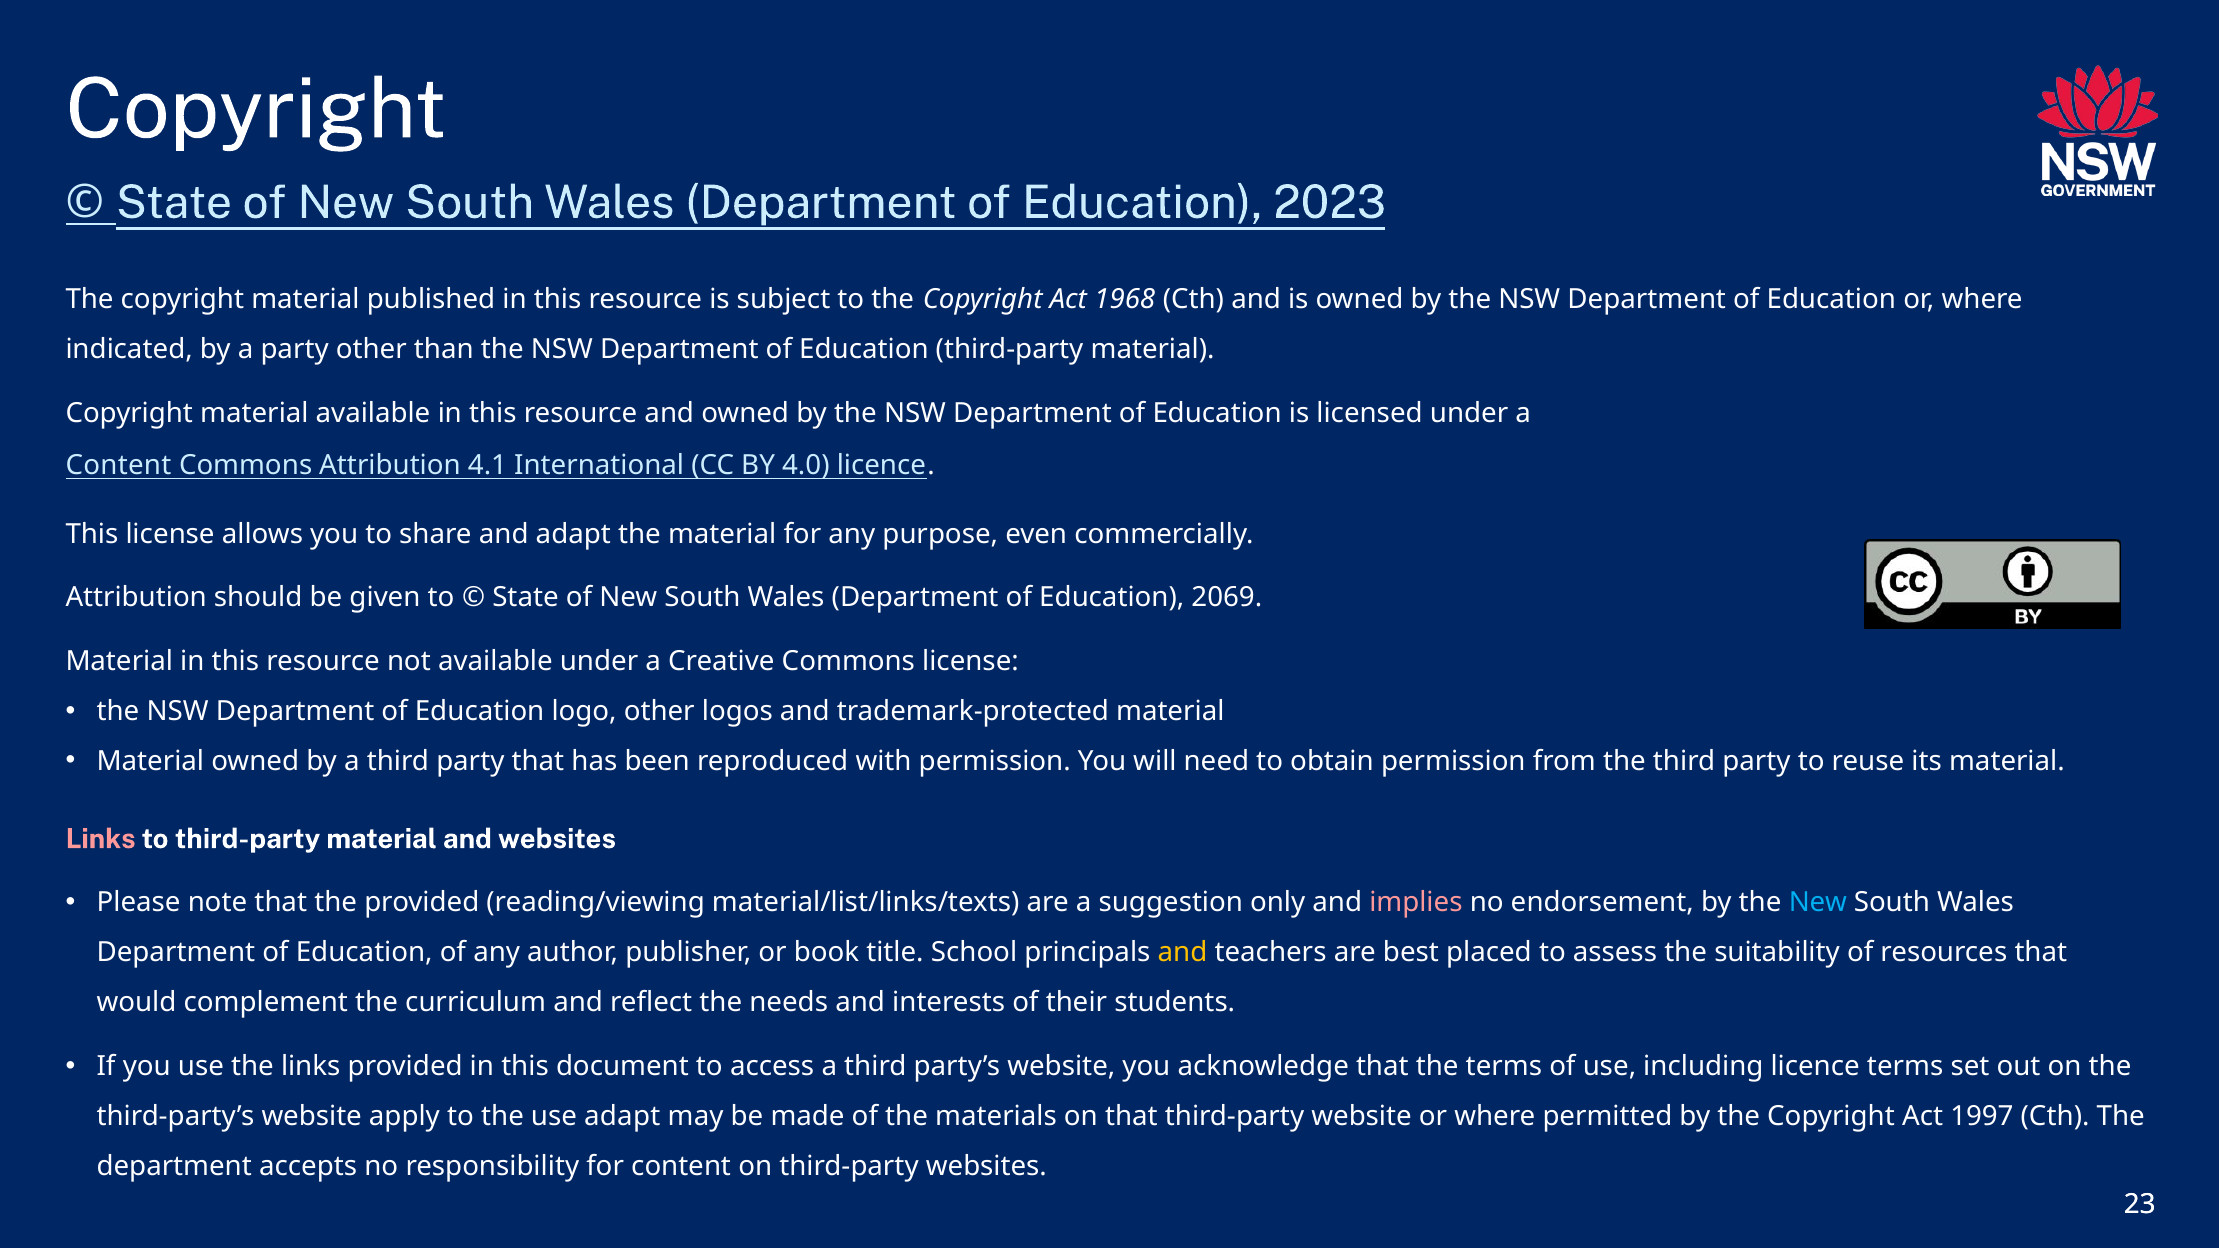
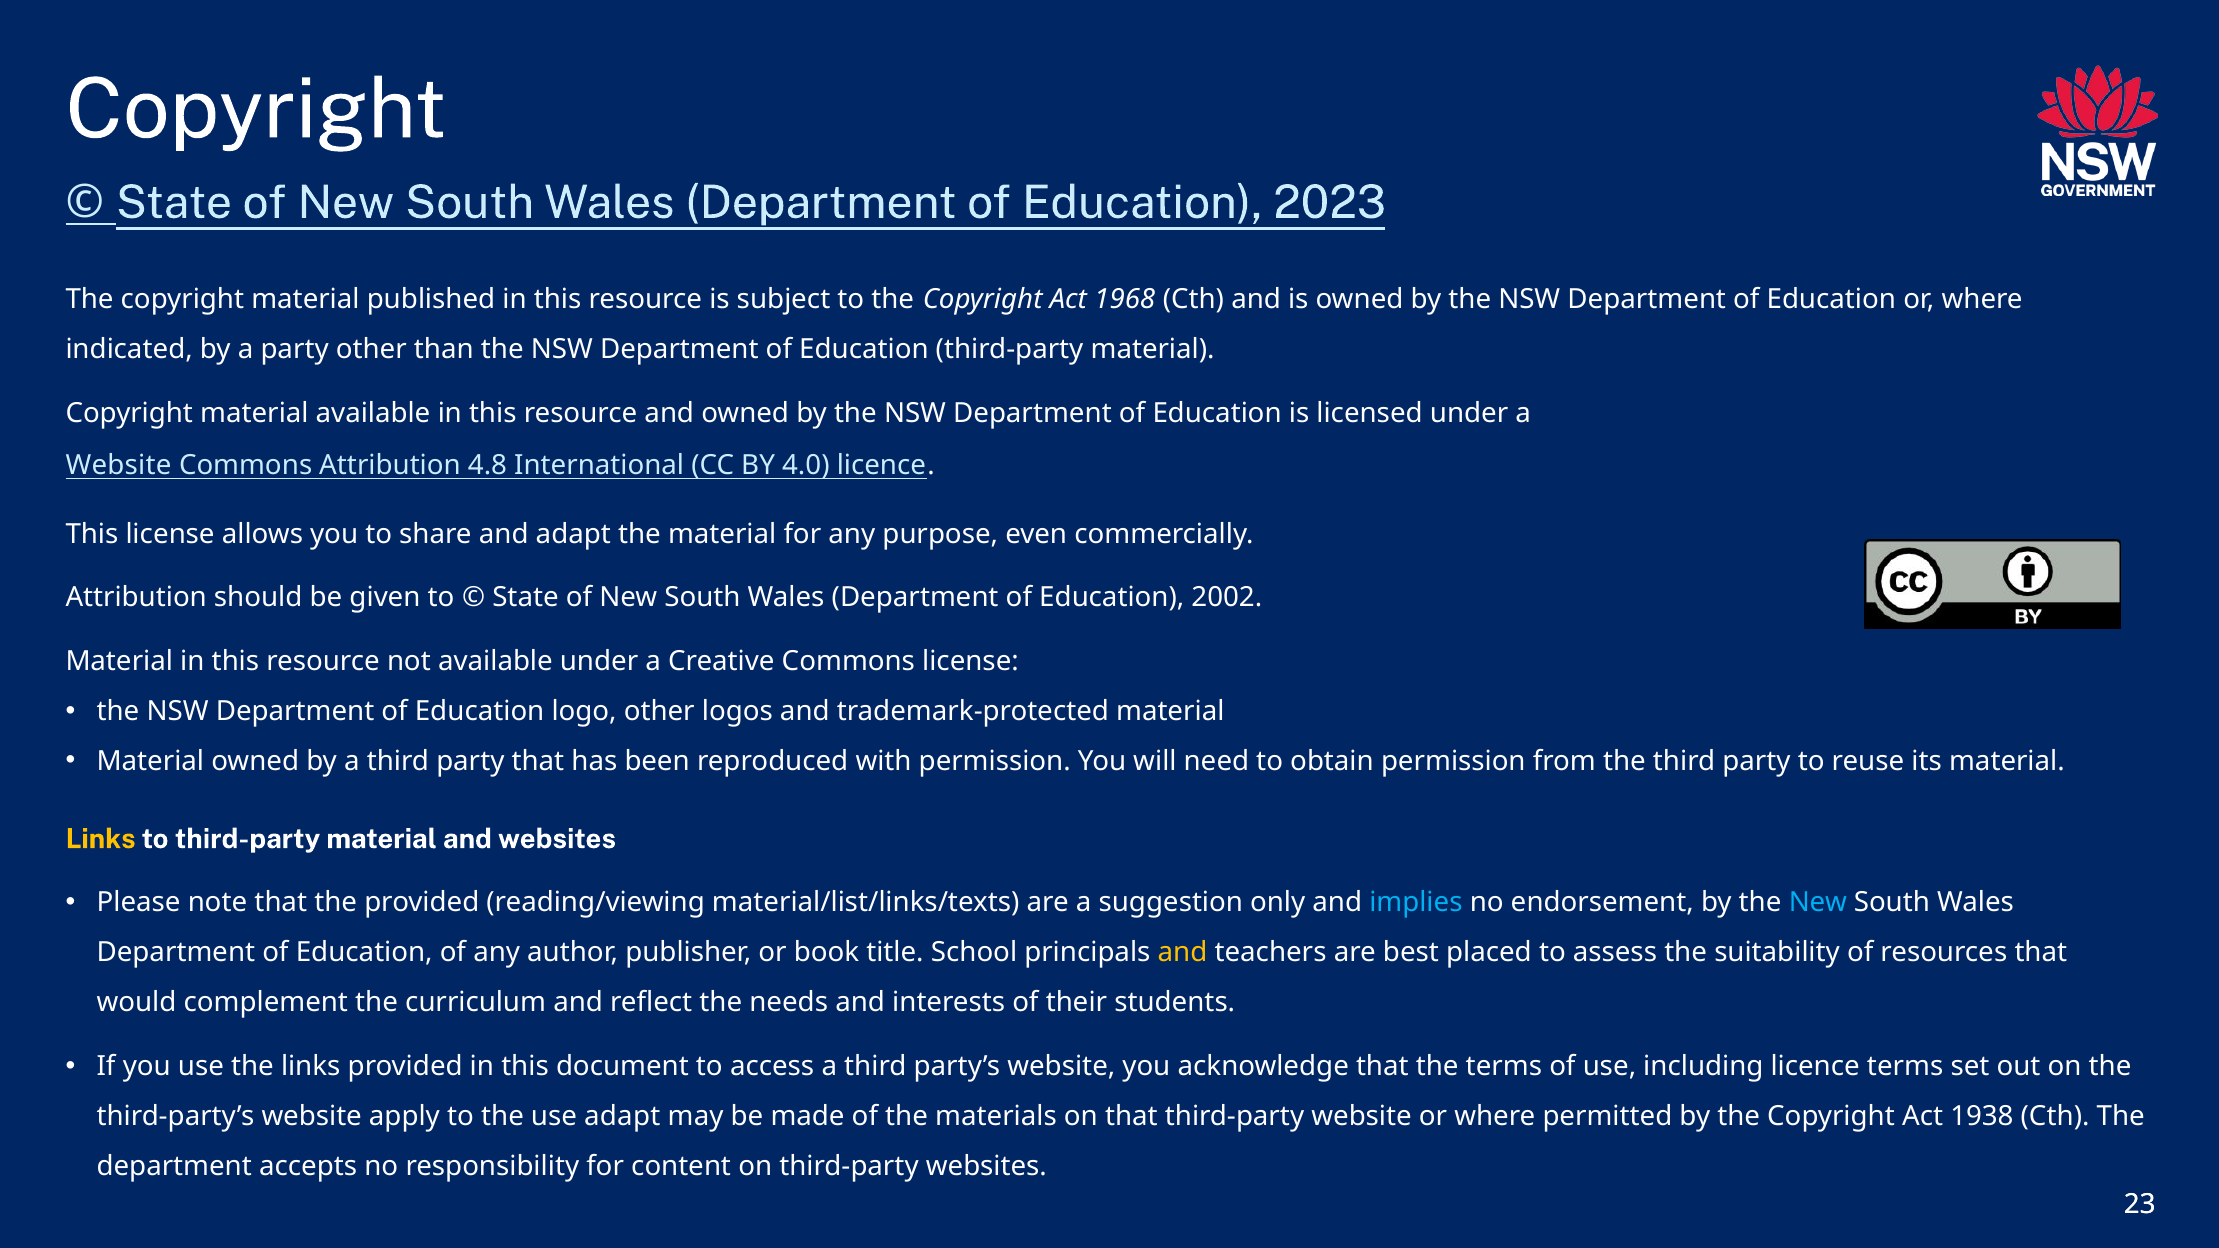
Content: Content -> Website (118, 466)
4.1: 4.1 -> 4.8 (487, 466)
2069: 2069 -> 2002 (1227, 598)
Links colour: pink -> yellow (101, 839)
implies colour: pink -> light blue (1416, 903)
1997: 1997 -> 1938 (1982, 1117)
